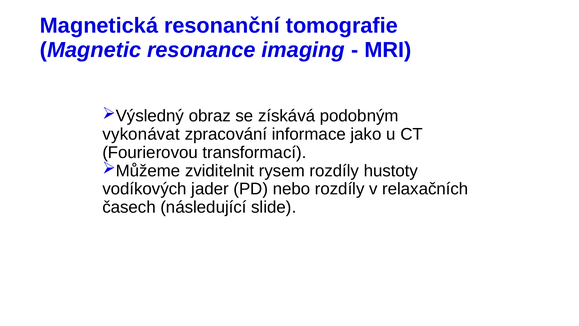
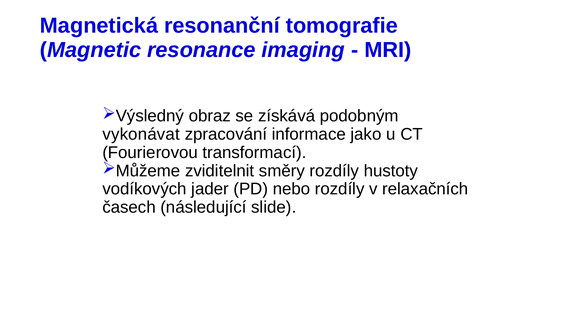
rysem: rysem -> směry (282, 171)
